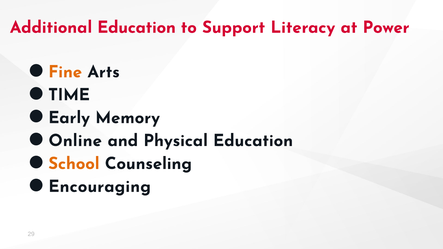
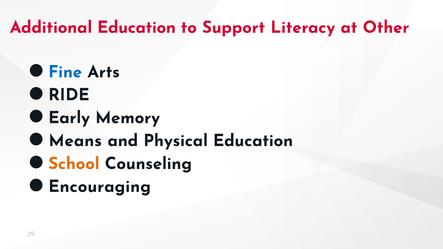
Power: Power -> Other (386, 27)
Fine colour: orange -> blue (65, 72)
TIME: TIME -> RIDE (69, 95)
Online: Online -> Means (75, 141)
